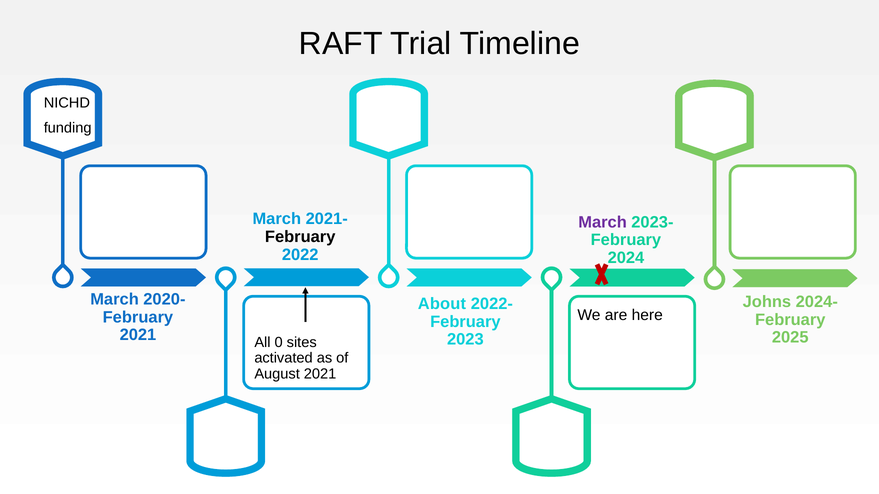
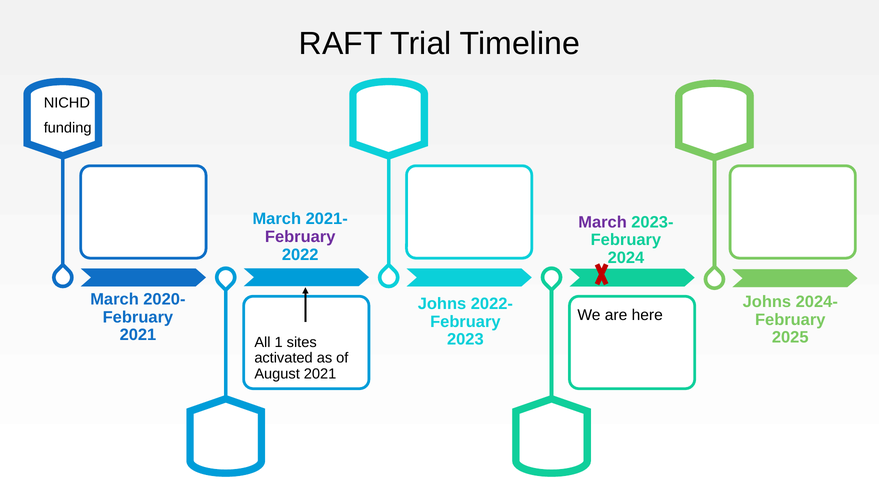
February colour: black -> purple (300, 237)
About: About -> Johns (442, 304)
0: 0 -> 1 (279, 343)
